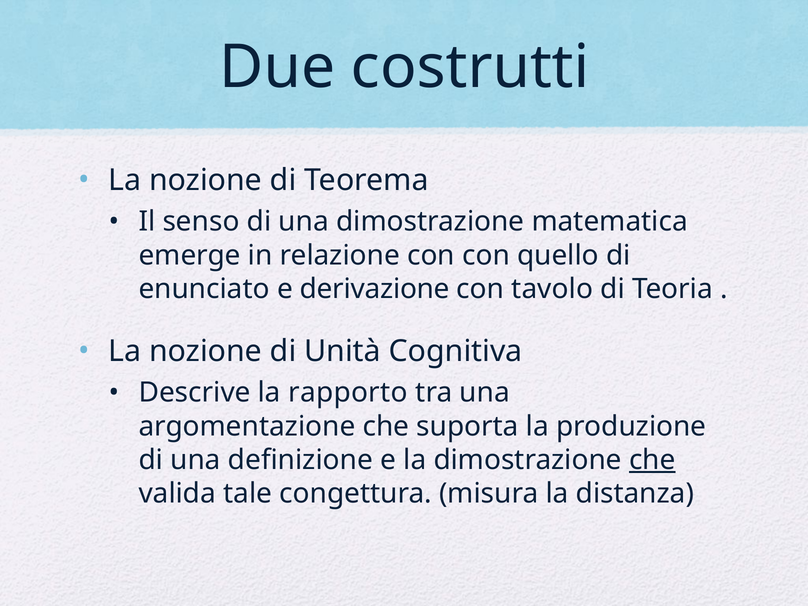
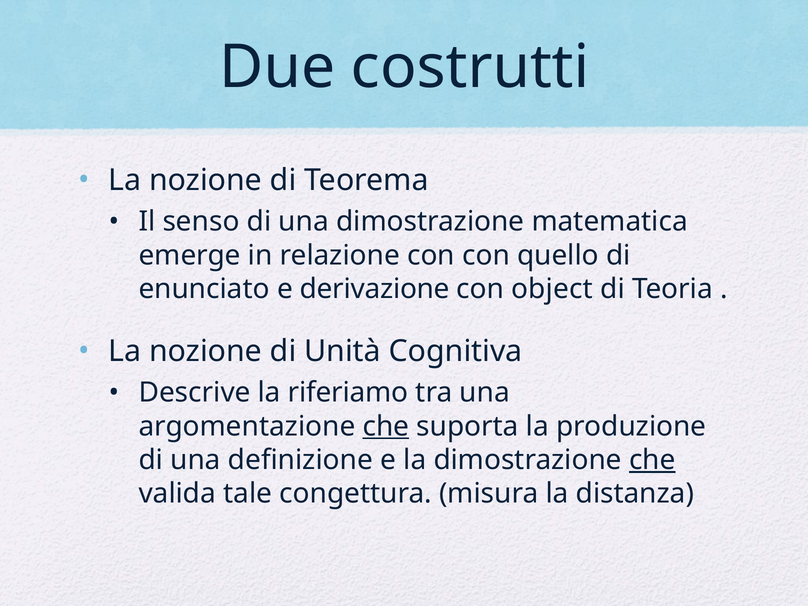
tavolo: tavolo -> object (552, 289)
rapporto: rapporto -> riferiamo (348, 393)
che underline: none -> present (386, 426)
